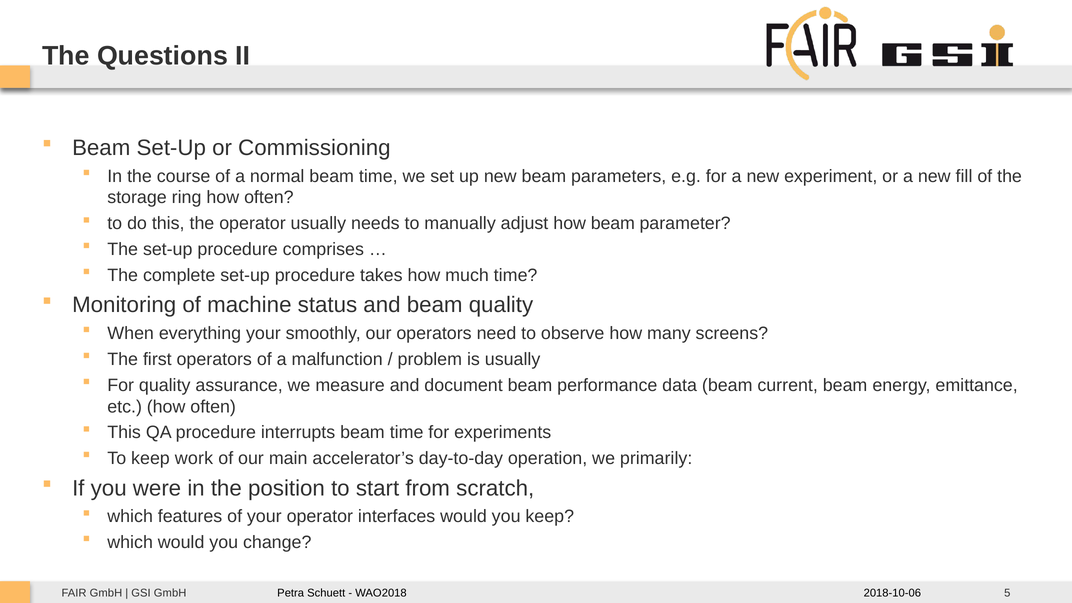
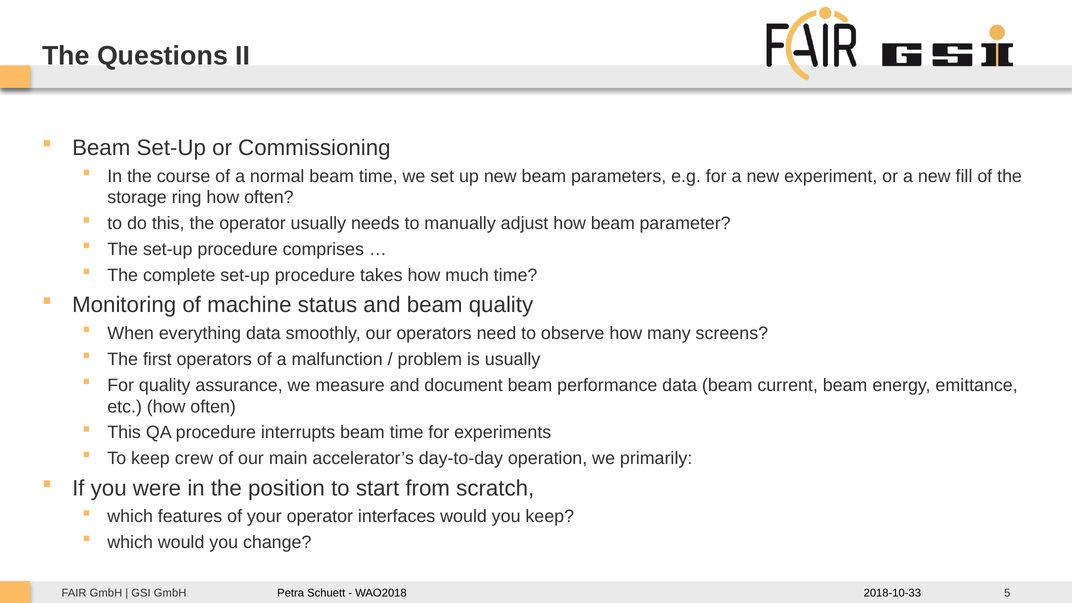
everything your: your -> data (263, 333)
work: work -> crew (194, 458)
2018-10-06: 2018-10-06 -> 2018-10-33 (892, 593)
